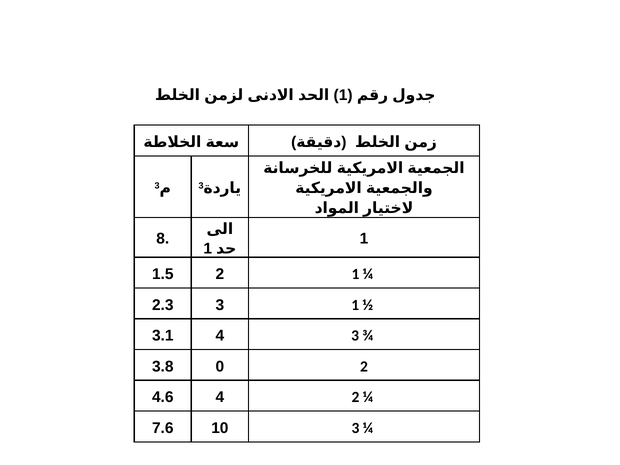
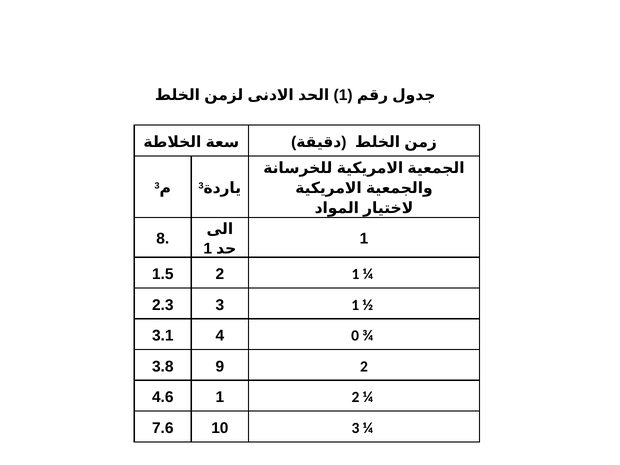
4 3: 3 -> 0 (355, 336)
0: 0 -> 9 (220, 366)
4.6 4: 4 -> 1 (220, 397)
